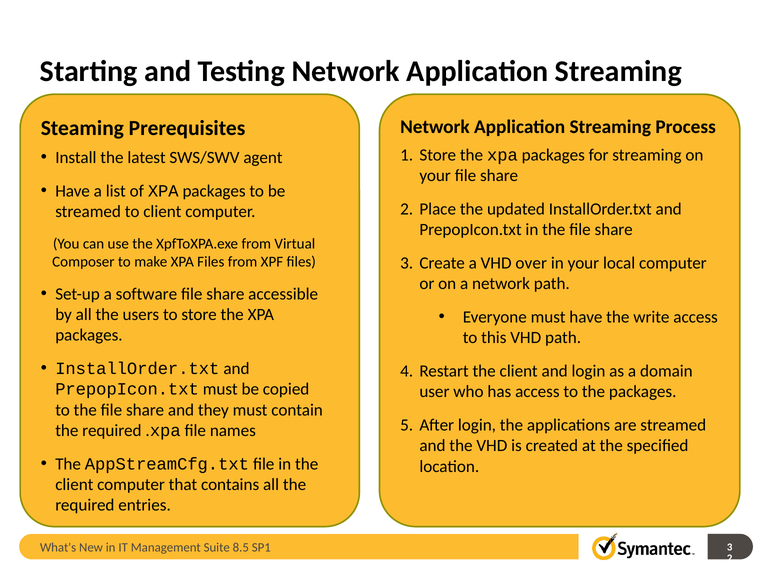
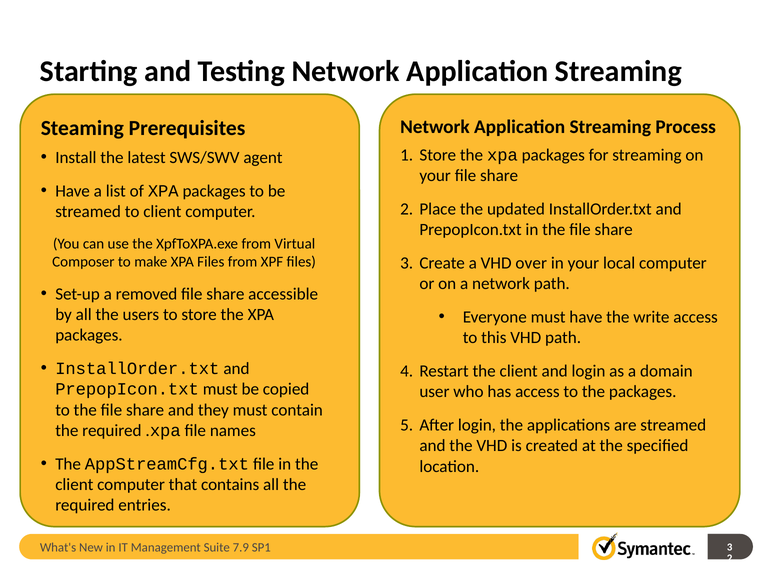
software: software -> removed (147, 294)
8.5: 8.5 -> 7.9 (241, 548)
